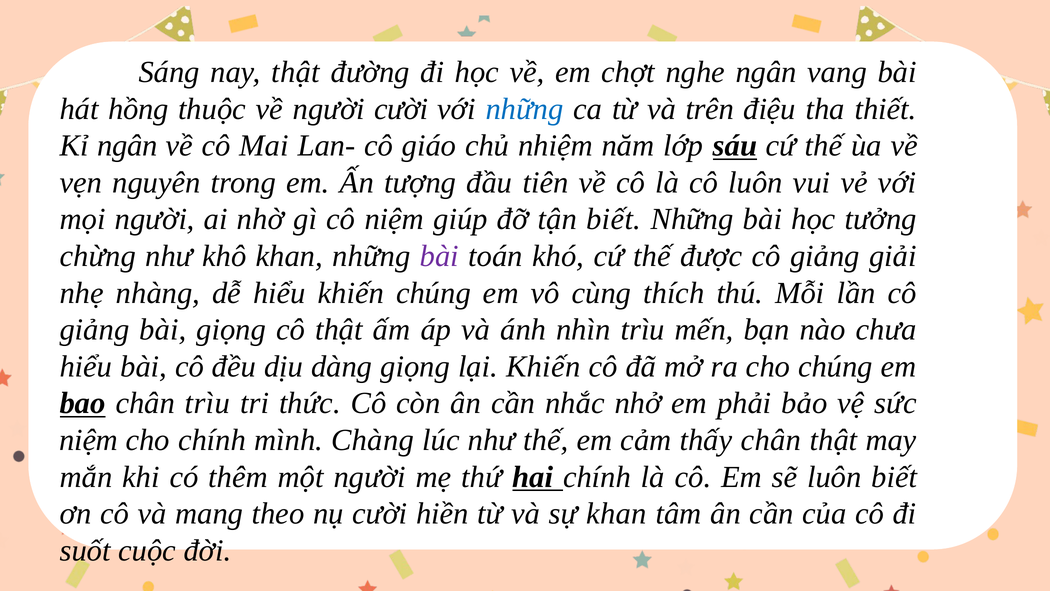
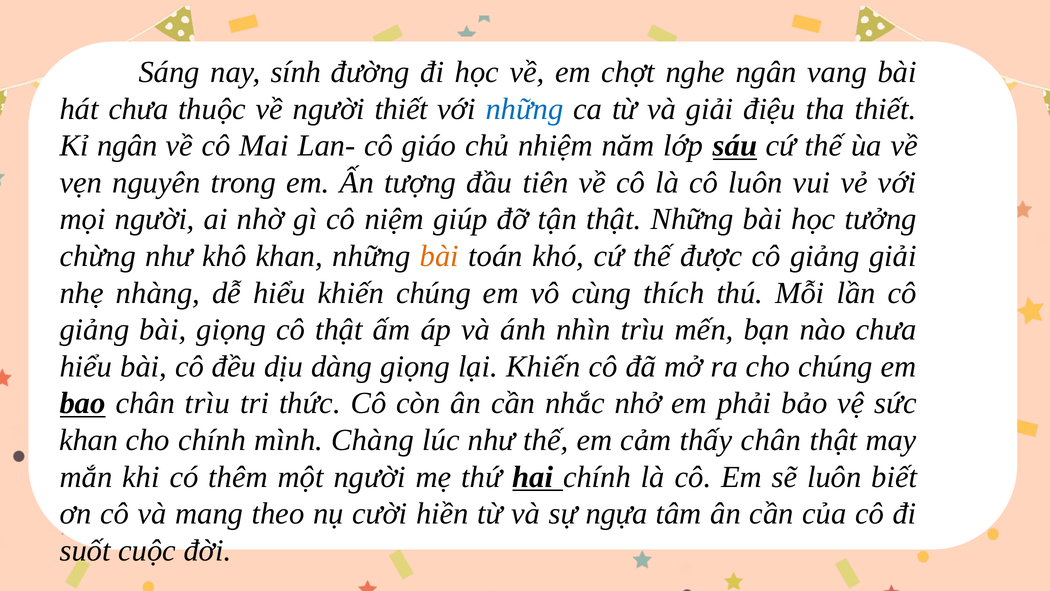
nay thật: thật -> sính (296, 72)
hát hồng: hồng -> chưa (139, 109)
người cười: cười -> thiết (401, 109)
và trên: trên -> giải (710, 109)
tận biết: biết -> thật (614, 219)
bài colour: purple -> orange (439, 256)
niệm: niệm -> khan (89, 440)
sự khan: khan -> ngựa (617, 513)
